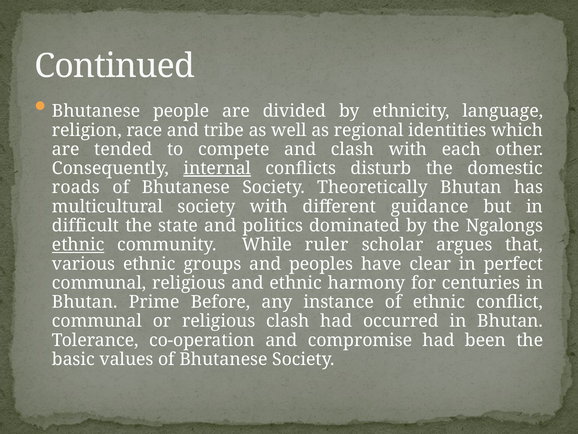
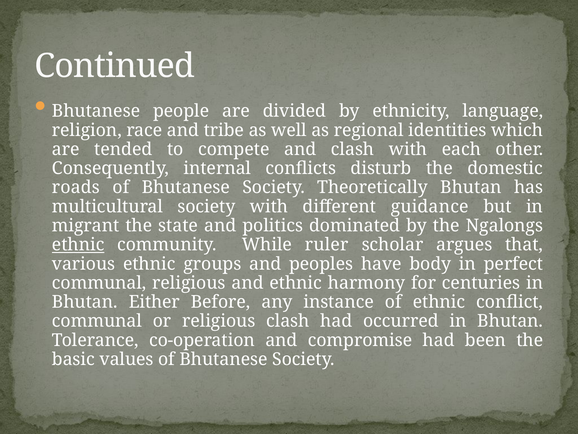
internal underline: present -> none (217, 168)
difficult: difficult -> migrant (86, 225)
clear: clear -> body (430, 264)
Prime: Prime -> Either (154, 302)
